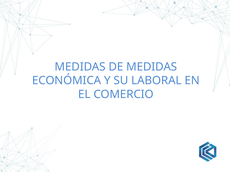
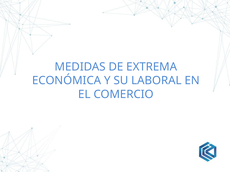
DE MEDIDAS: MEDIDAS -> EXTREMA (152, 67)
